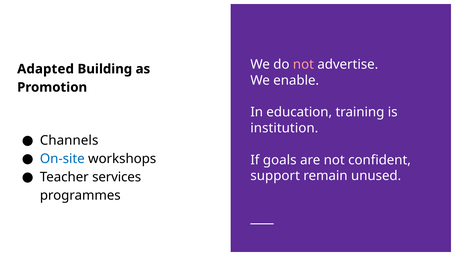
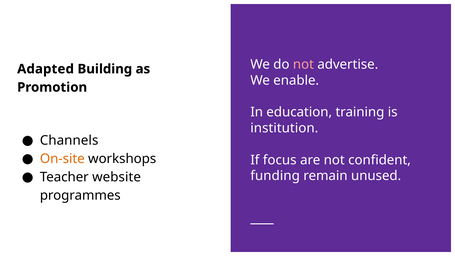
On-site colour: blue -> orange (62, 159)
goals: goals -> focus (280, 160)
services: services -> website (117, 177)
support: support -> funding (275, 176)
